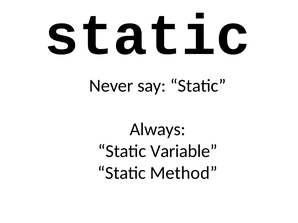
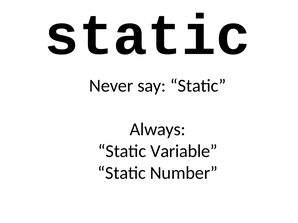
Method: Method -> Number (184, 173)
